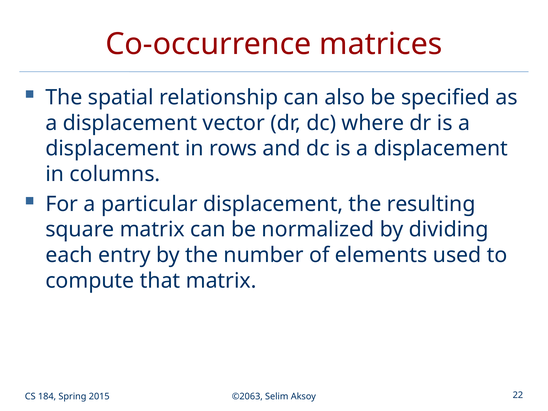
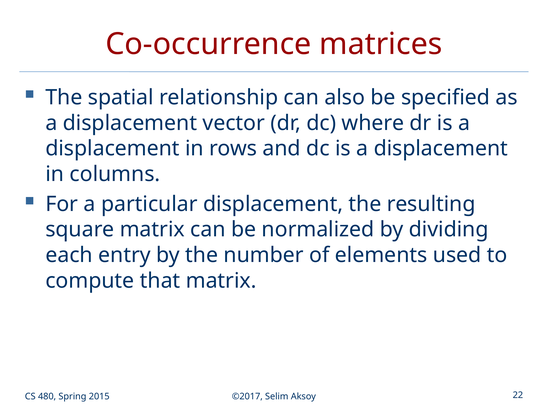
184: 184 -> 480 (47, 396)
©2063: ©2063 -> ©2017 (247, 396)
